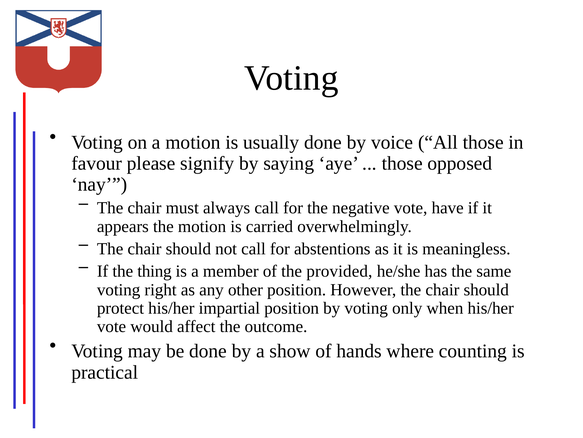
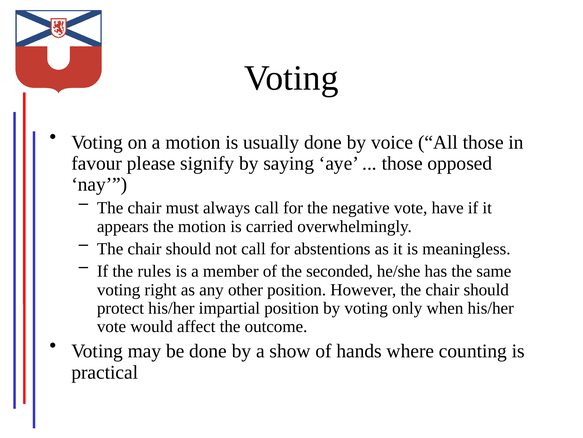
thing: thing -> rules (154, 271)
provided: provided -> seconded (340, 271)
